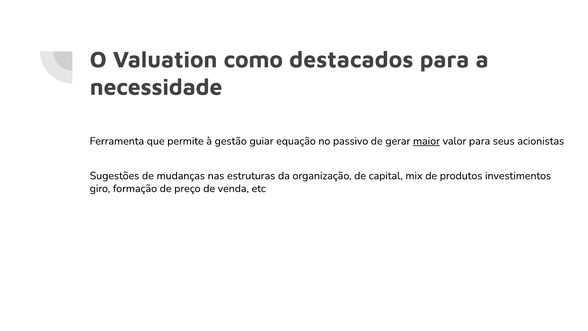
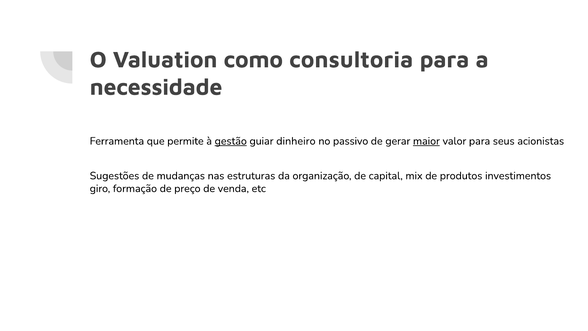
destacados: destacados -> consultoria (351, 60)
gestão underline: none -> present (231, 141)
equação: equação -> dinheiro (296, 141)
